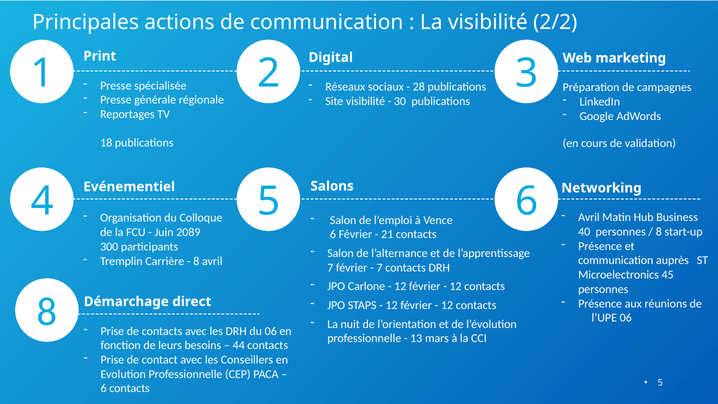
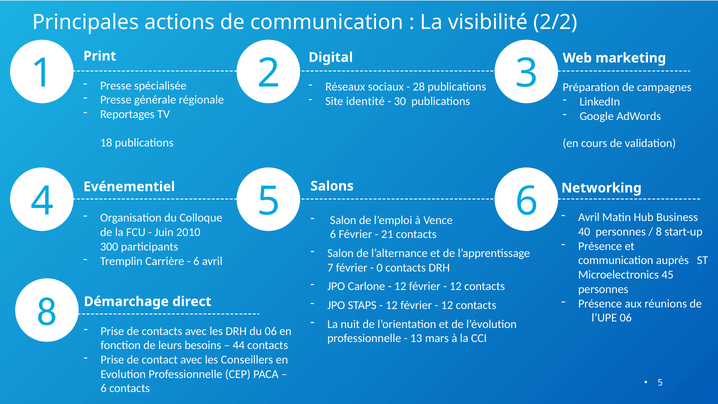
Site visibilité: visibilité -> identité (365, 101)
2089: 2089 -> 2010 (188, 232)
8: 8 -> 6 (196, 261)
7: 7 -> 0 (380, 268)
